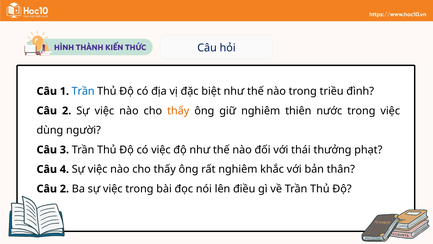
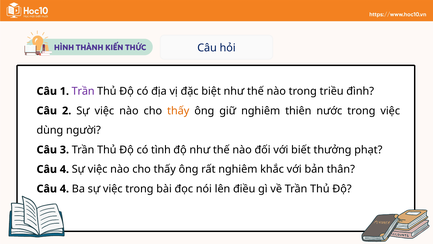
Trần colour: blue -> purple (83, 91)
có việc: việc -> tình (161, 150)
thái: thái -> biết (301, 150)
2: 2 -> 4 (64, 189)
